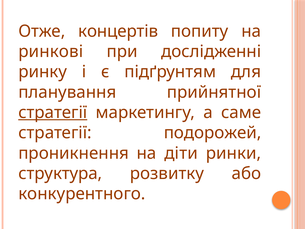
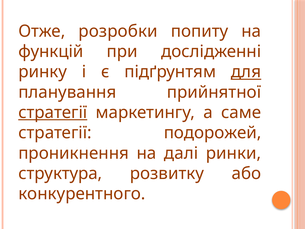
концертів: концертів -> розробки (118, 31)
ринкові: ринкові -> функцій (51, 51)
для underline: none -> present (246, 72)
діти: діти -> далі (181, 153)
